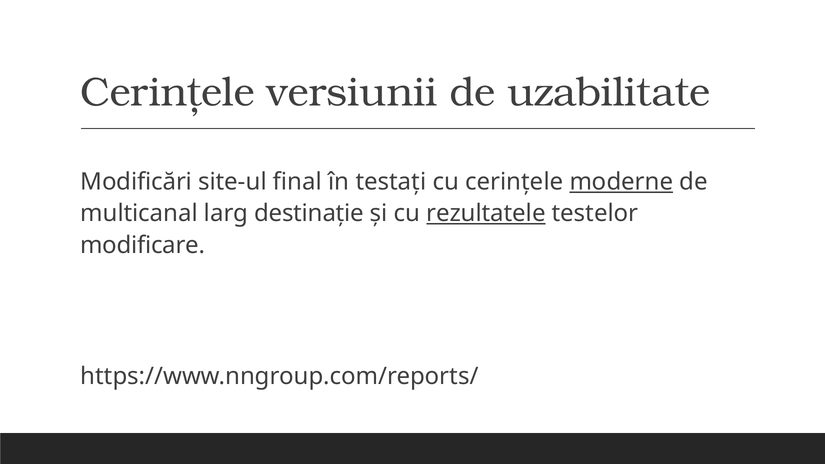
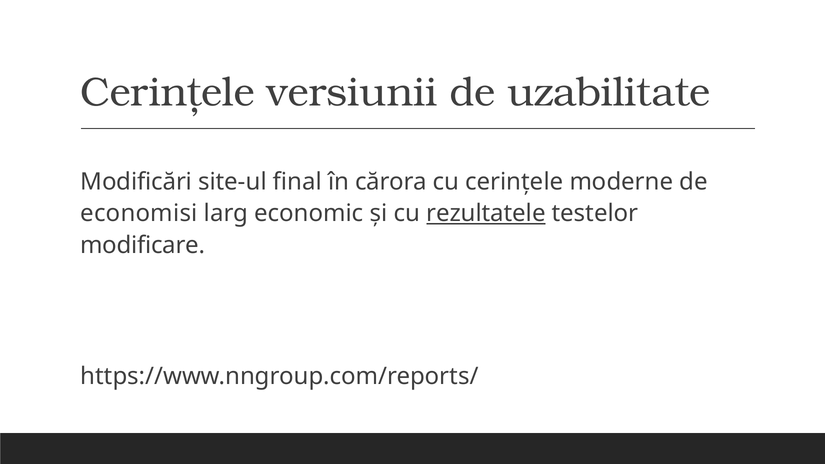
testați: testați -> cărora (391, 182)
moderne underline: present -> none (621, 182)
multicanal: multicanal -> economisi (139, 214)
destinație: destinație -> economic (309, 214)
